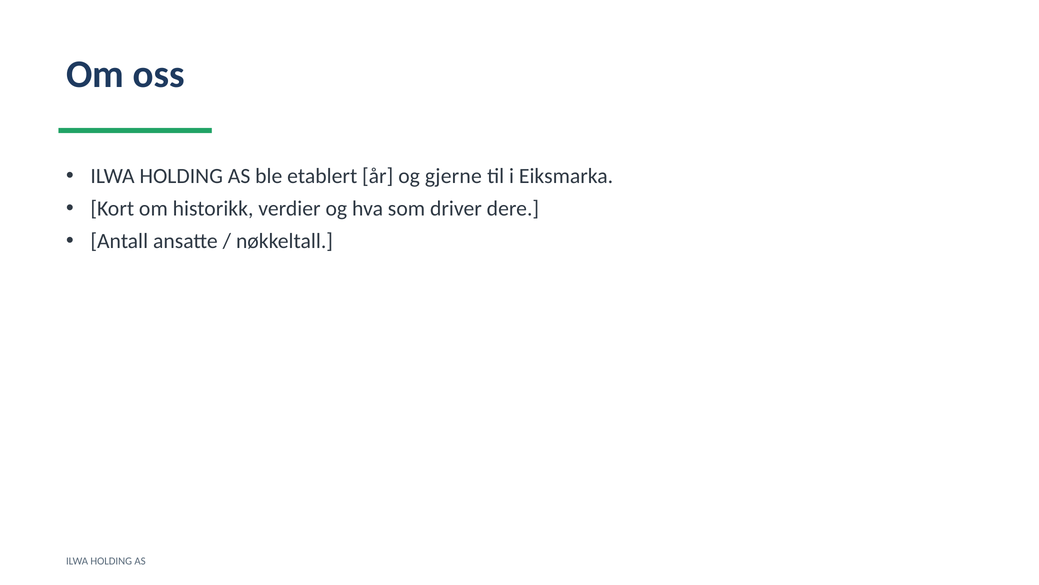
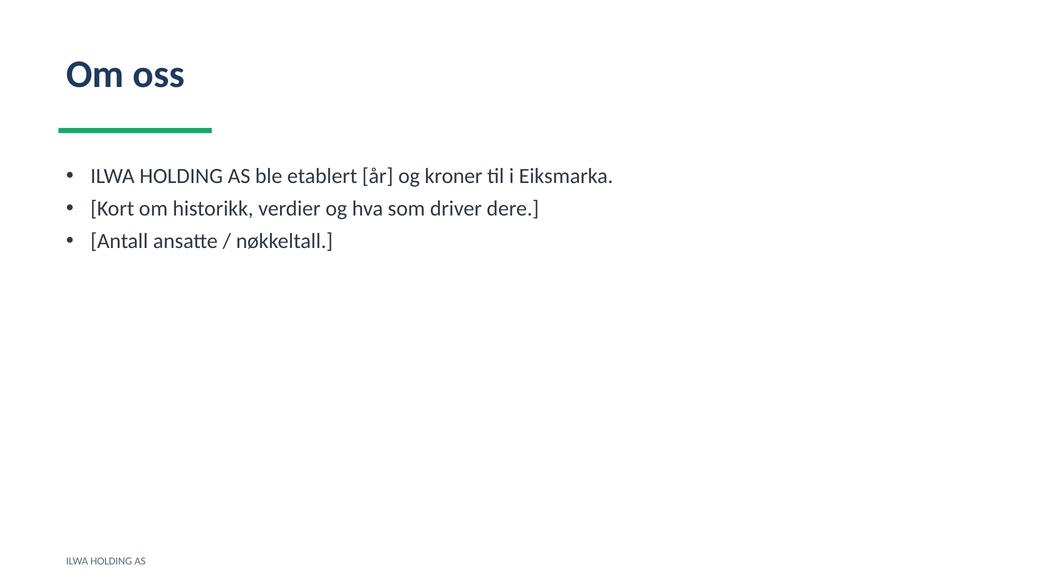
gjerne: gjerne -> kroner (454, 176)
